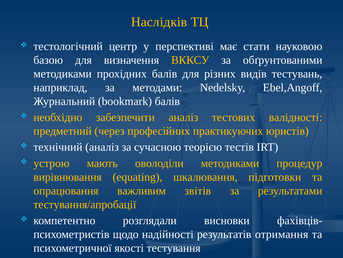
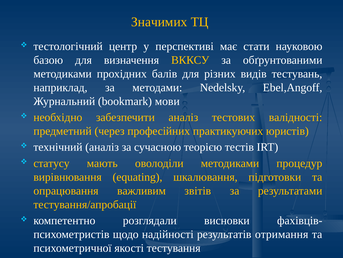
Наслідків: Наслідків -> Значимих (159, 22)
bookmark балів: балів -> мови (167, 101)
устрою: устрою -> статусу (52, 163)
